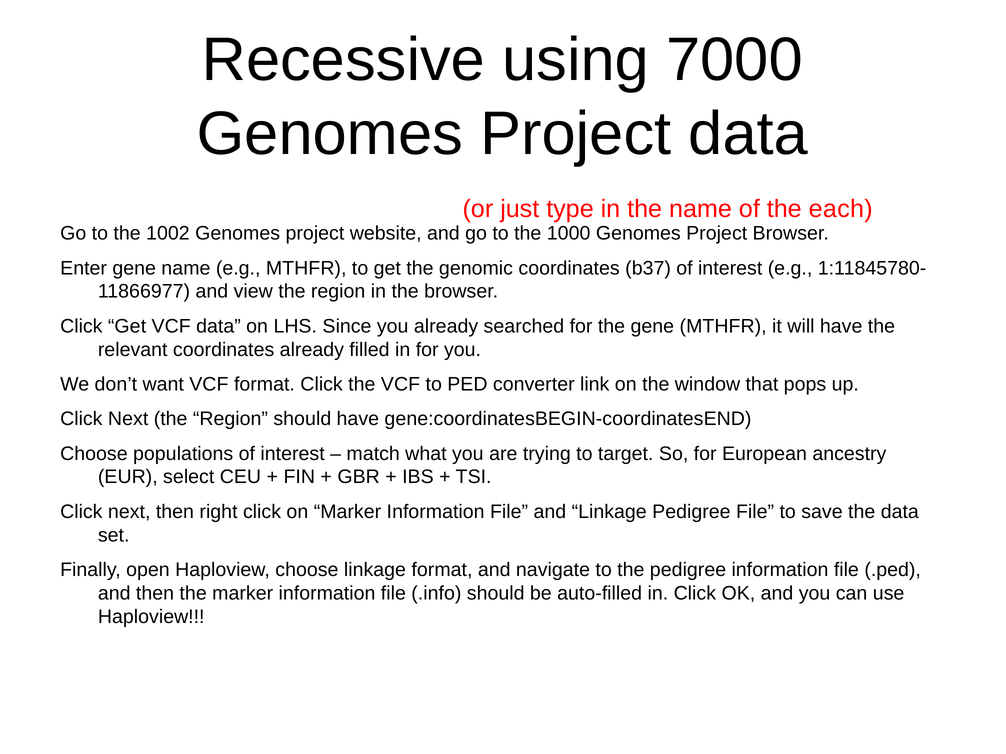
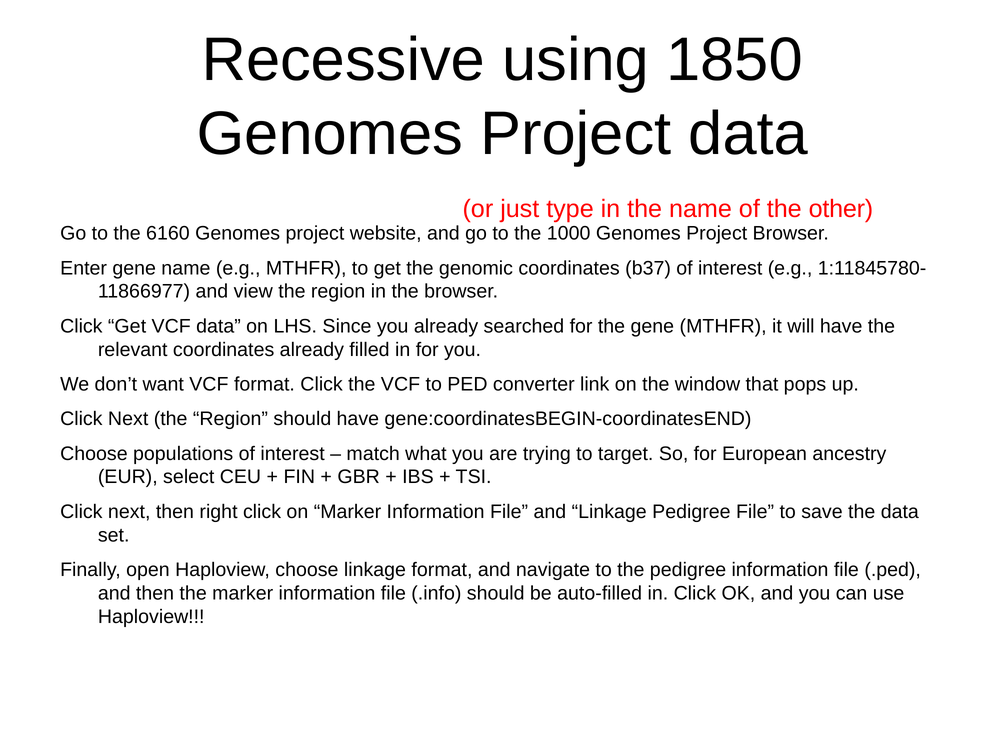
7000: 7000 -> 1850 (734, 60)
each: each -> other (841, 209)
1002: 1002 -> 6160 (168, 234)
